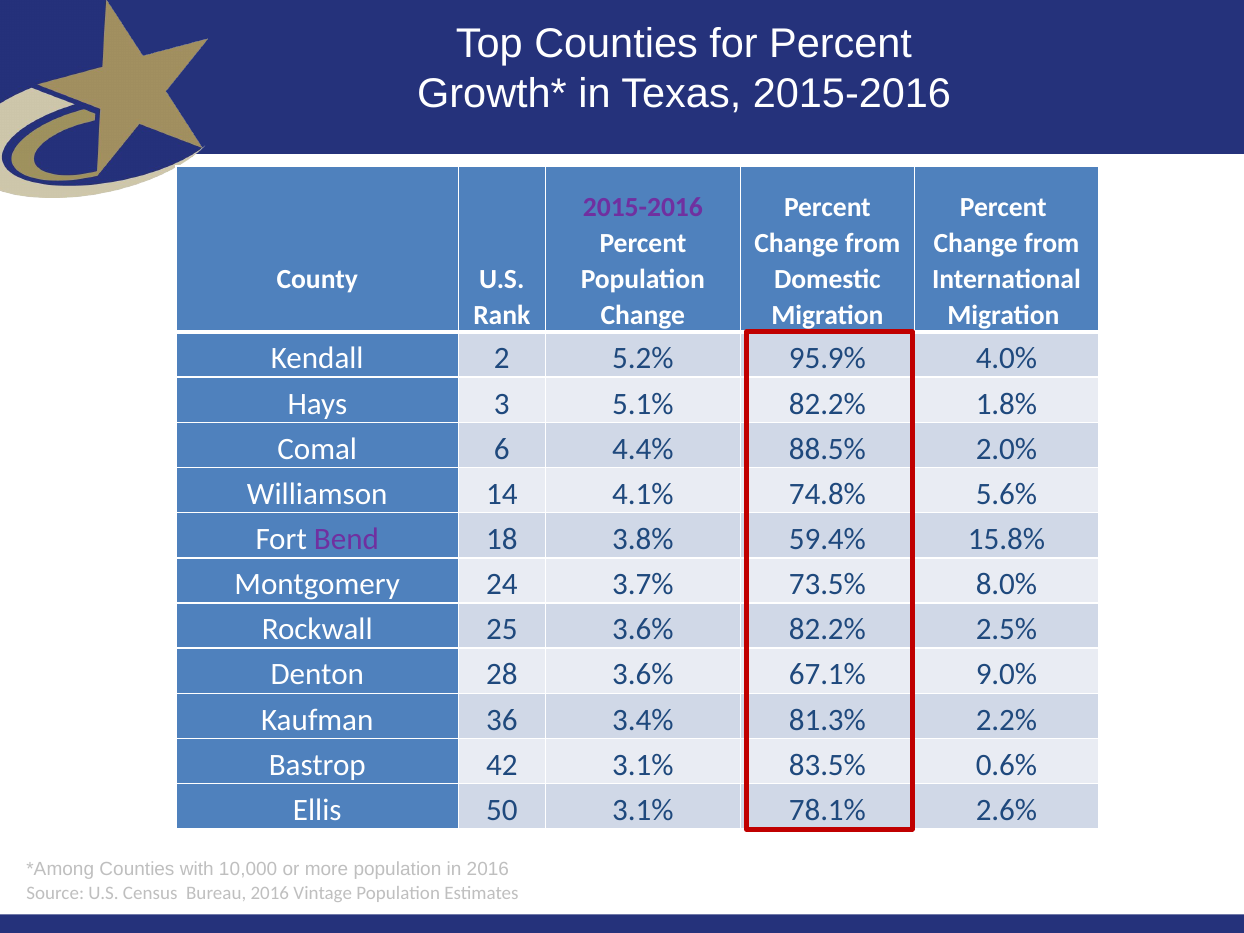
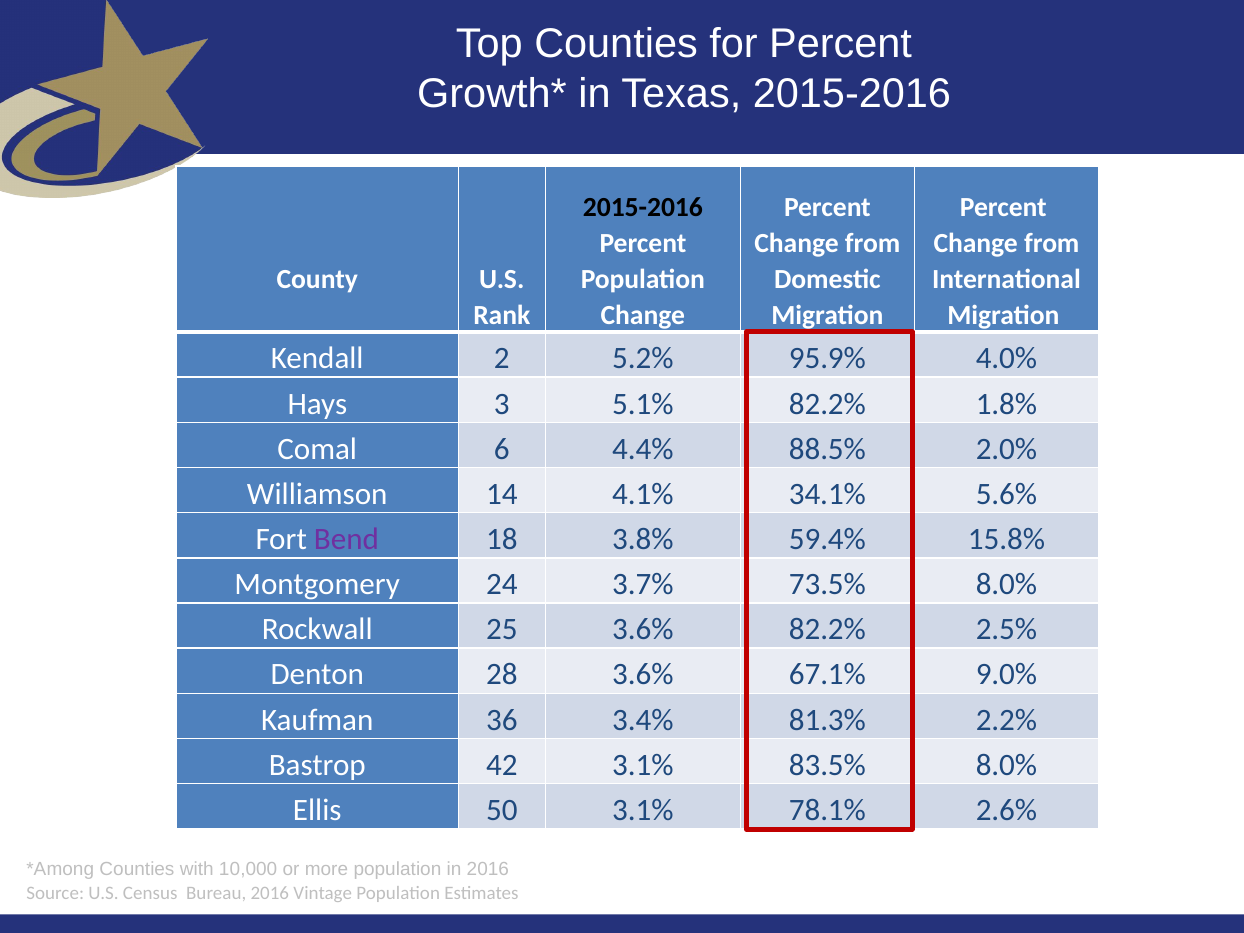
2015-2016 colour: purple -> black (643, 207)
74.8%: 74.8% -> 34.1% (827, 494)
83.5% 0.6%: 0.6% -> 8.0% (1006, 765)
